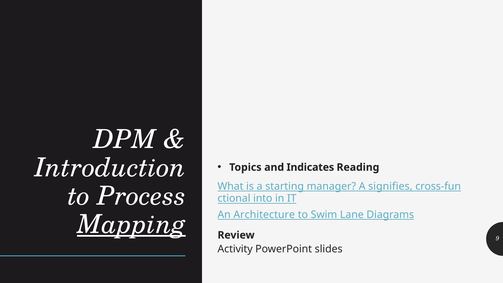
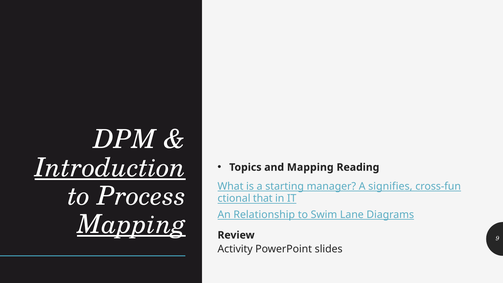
Introduction underline: none -> present (110, 168)
and Indicates: Indicates -> Mapping (310, 167)
into: into -> that (263, 198)
Architecture: Architecture -> Relationship (264, 215)
